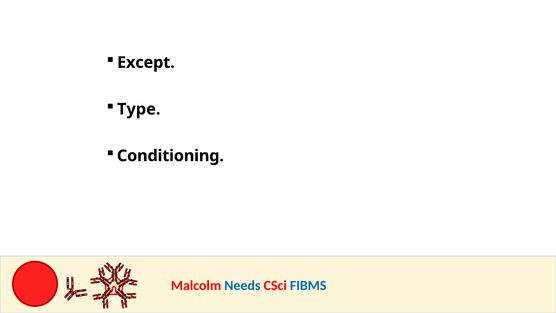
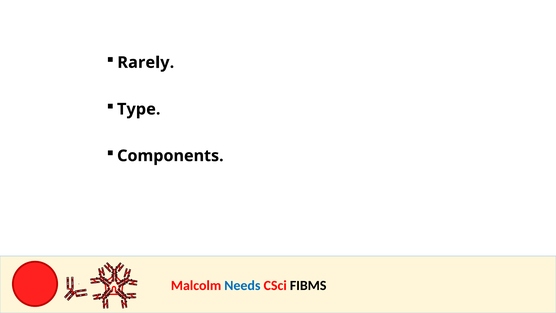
Except: Except -> Rarely (146, 62)
Conditioning: Conditioning -> Components (170, 156)
FIBMS colour: blue -> black (308, 285)
